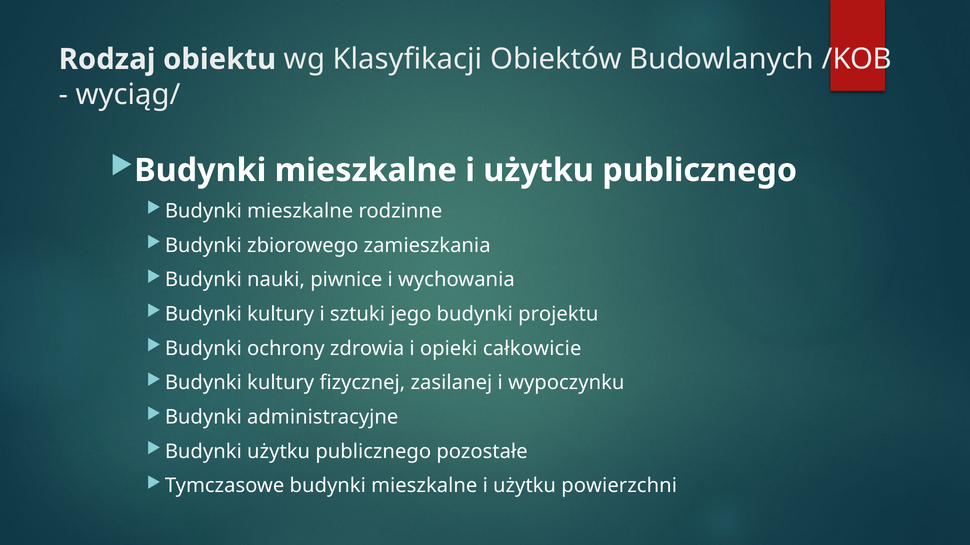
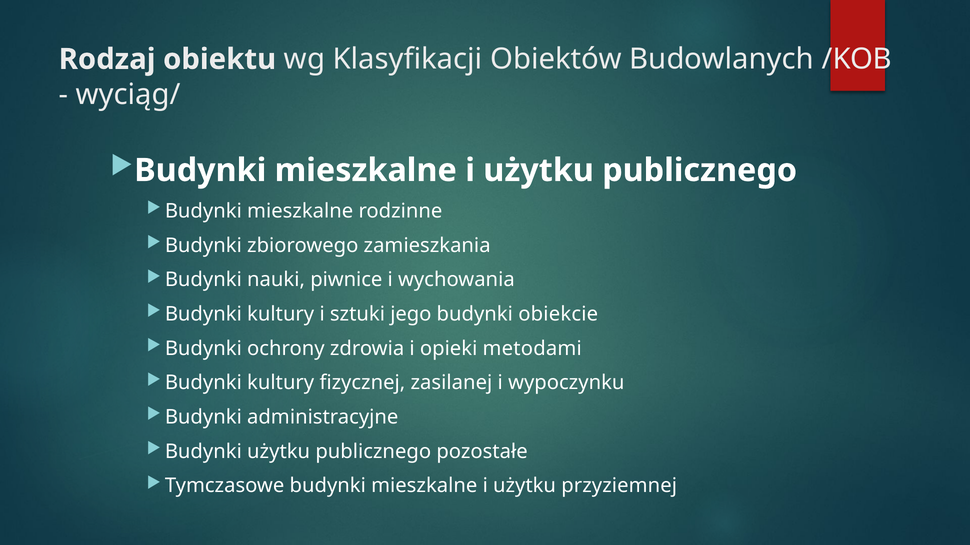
projektu: projektu -> obiekcie (558, 314)
całkowicie: całkowicie -> metodami (532, 349)
powierzchni: powierzchni -> przyziemnej (619, 486)
